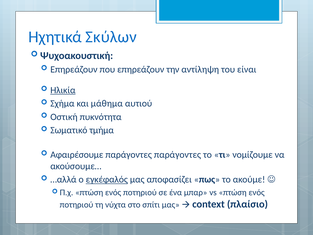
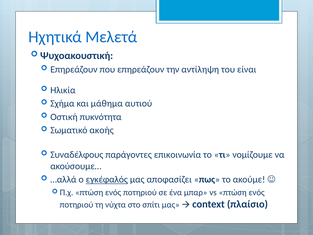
Σκύλων: Σκύλων -> Μελετά (111, 37)
Ηλικία underline: present -> none (63, 90)
τμήμα: τμήμα -> ακοής (102, 130)
Αφαιρέσουμε: Αφαιρέσουμε -> Συναδέλφους (77, 155)
παράγοντες παράγοντες: παράγοντες -> επικοινωνία (178, 155)
